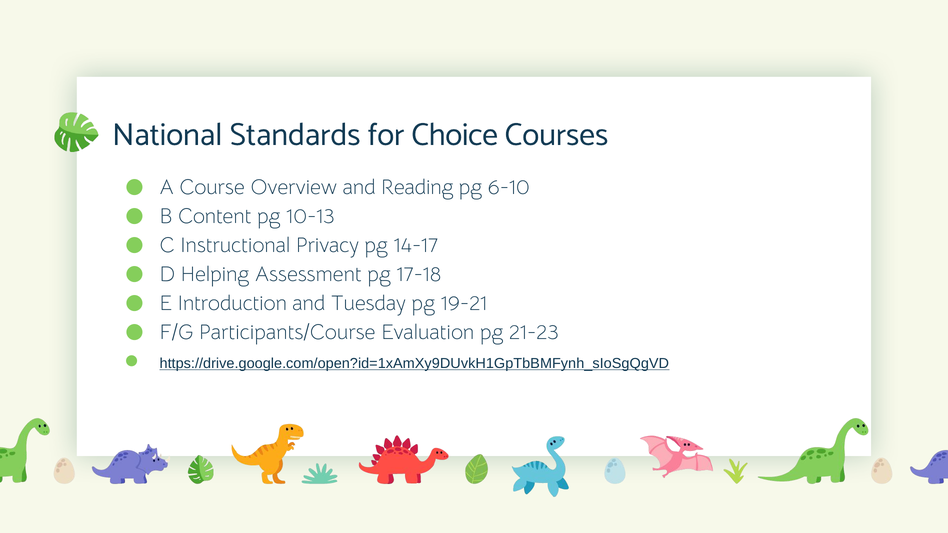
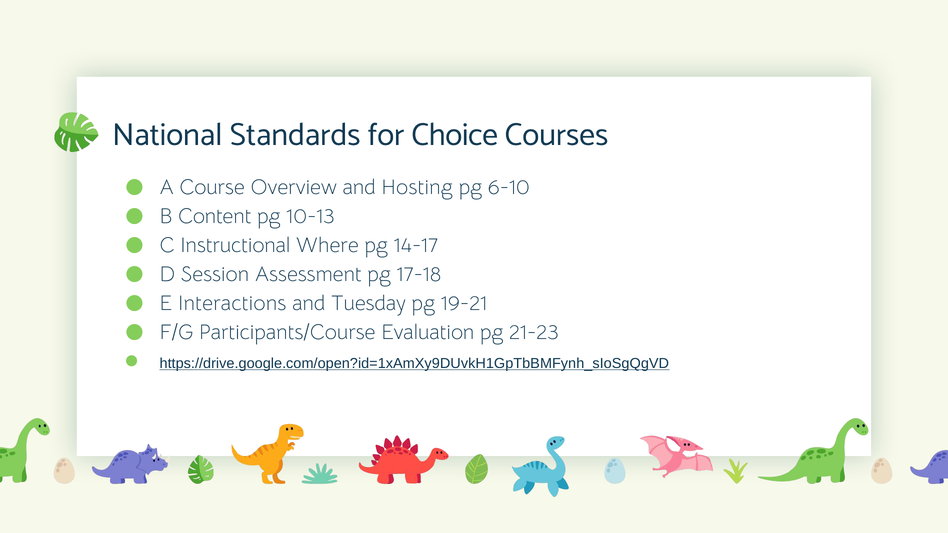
Reading: Reading -> Hosting (417, 187)
Privacy: Privacy -> Where (327, 245)
Helping: Helping -> Session (215, 274)
Introduction: Introduction -> Interactions (232, 303)
